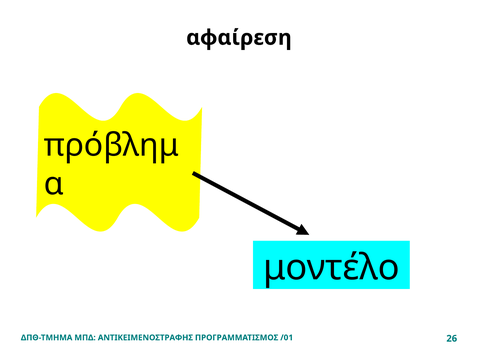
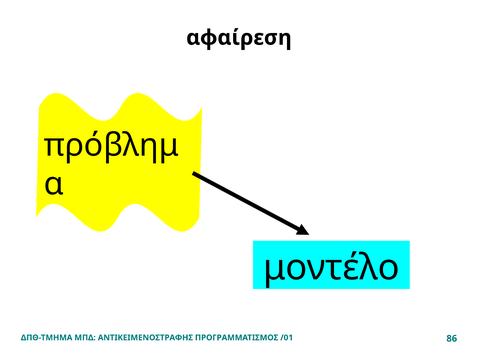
26: 26 -> 86 (452, 338)
